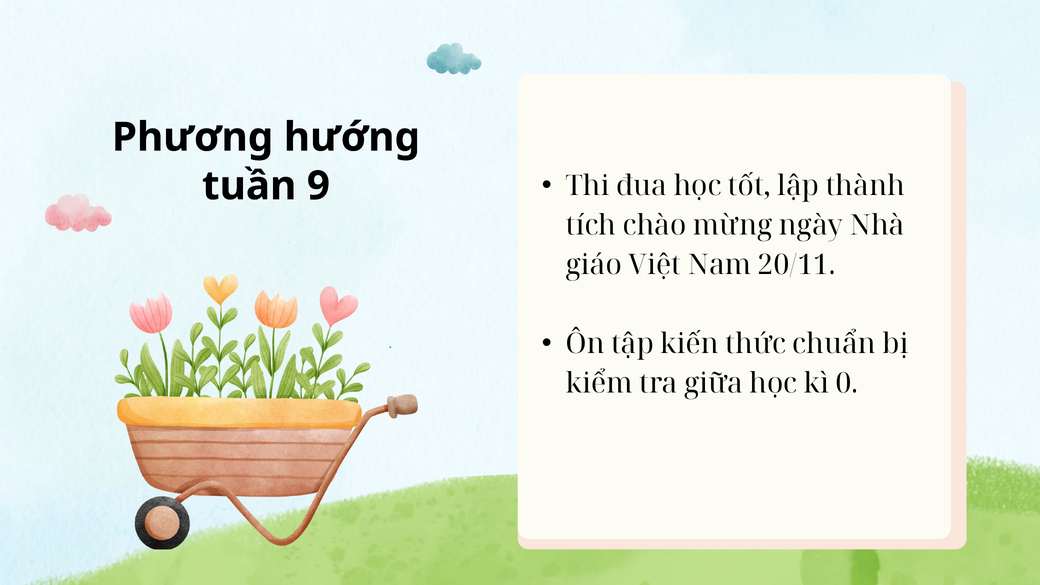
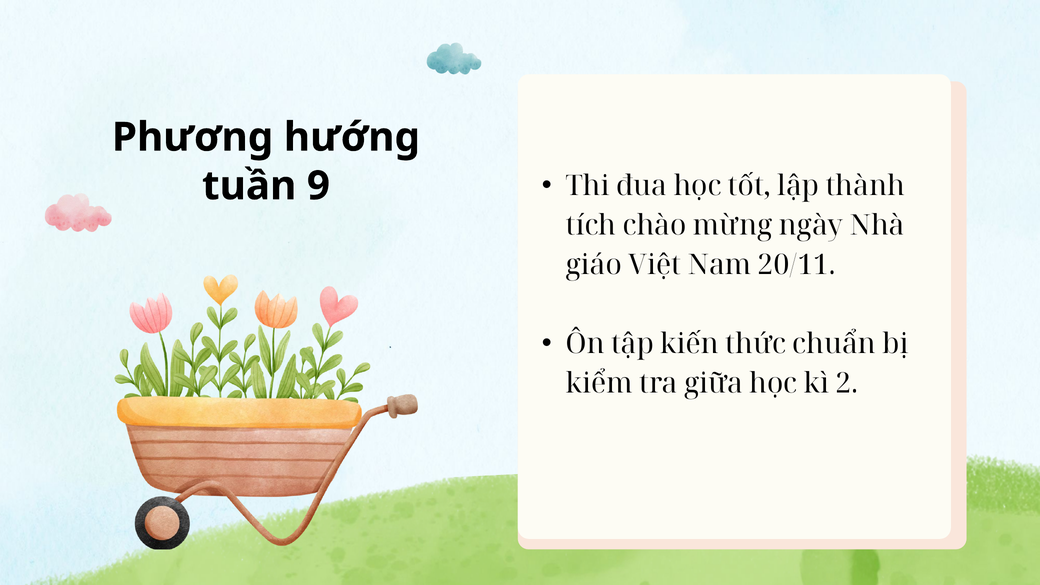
0: 0 -> 2 (847, 383)
